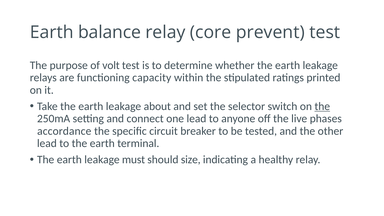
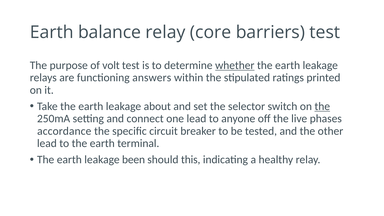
prevent: prevent -> barriers (270, 32)
whether underline: none -> present (235, 65)
capacity: capacity -> answers (152, 78)
must: must -> been (134, 160)
size: size -> this (191, 160)
